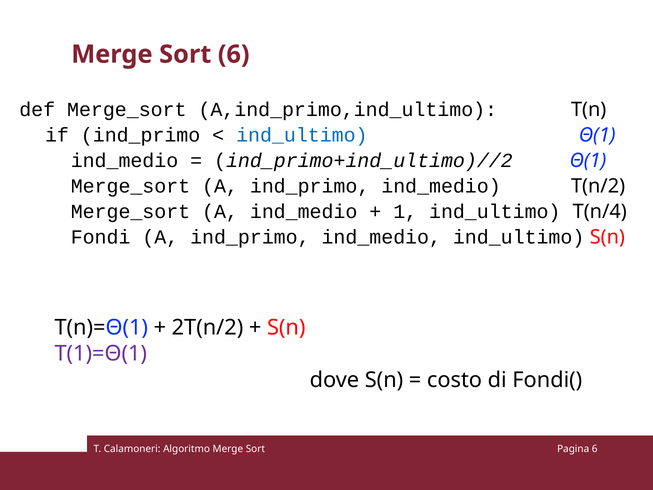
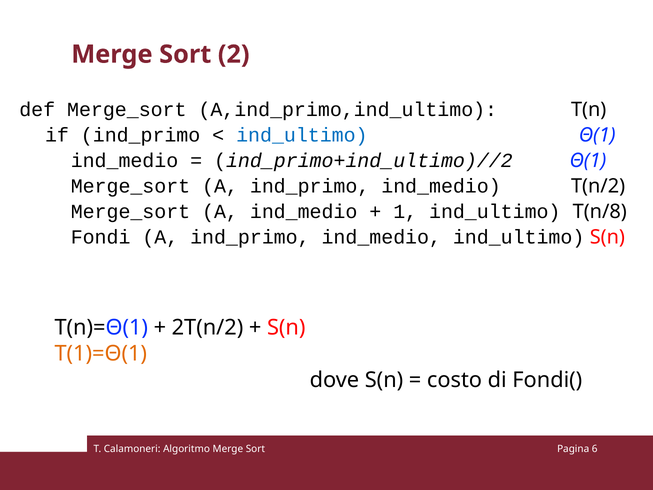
Sort 6: 6 -> 2 (234, 54)
T(n/4: T(n/4 -> T(n/8 (600, 212)
T(1)=Θ(1 colour: purple -> orange (101, 354)
